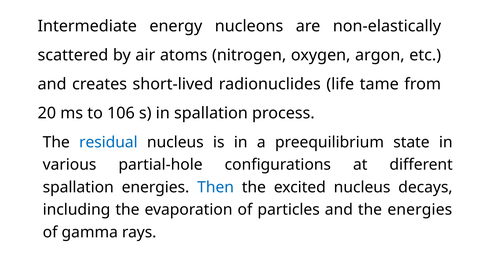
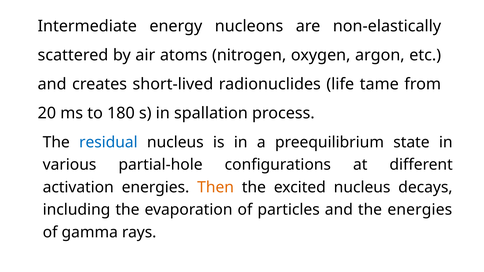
106: 106 -> 180 (121, 113)
spallation: spallation -> activation (78, 187)
Then colour: blue -> orange (216, 187)
